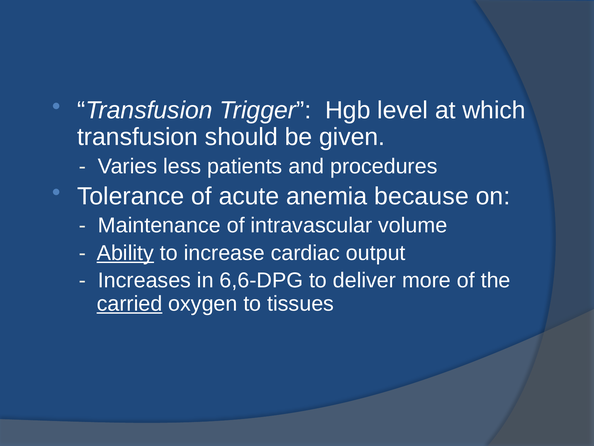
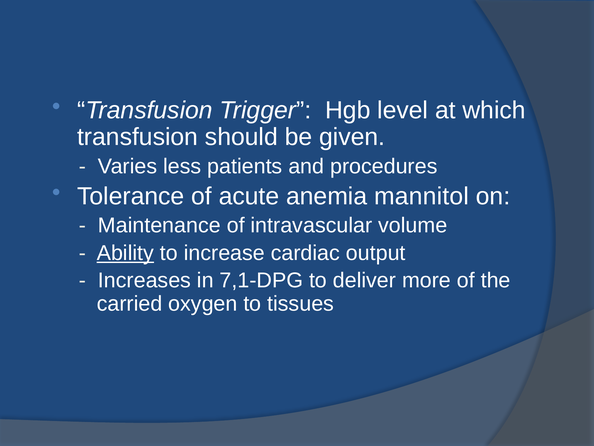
because: because -> mannitol (421, 196)
6,6-DPG: 6,6-DPG -> 7,1-DPG (261, 280)
carried underline: present -> none (130, 303)
